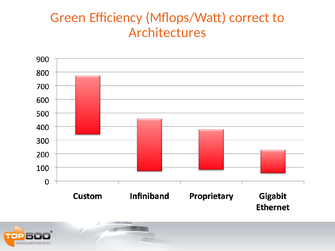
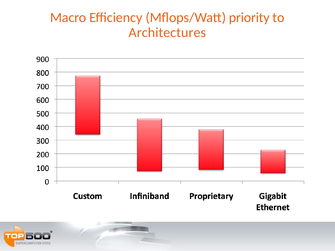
Green: Green -> Macro (68, 18)
correct: correct -> priority (249, 18)
